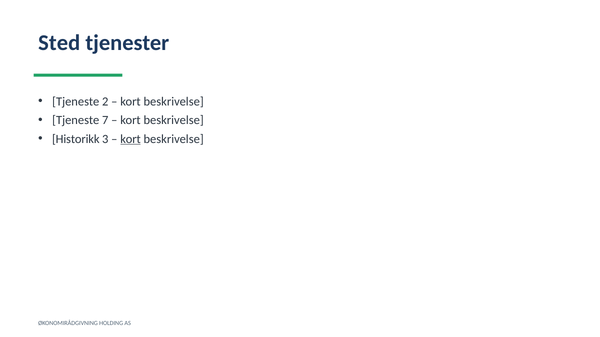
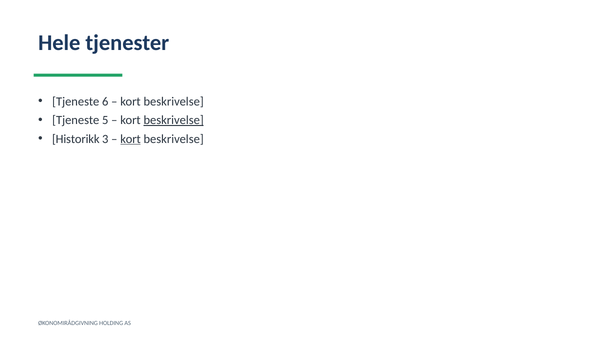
Sted: Sted -> Hele (59, 43)
2: 2 -> 6 (105, 102)
7: 7 -> 5 (105, 120)
beskrivelse underline: none -> present (174, 120)
